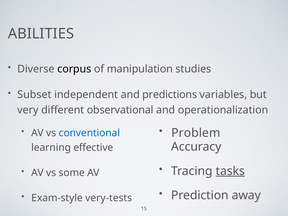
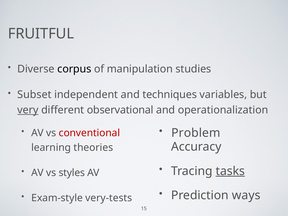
ABILITIES: ABILITIES -> FRUITFUL (41, 34)
predictions: predictions -> techniques (170, 95)
very underline: none -> present (28, 110)
conventional colour: blue -> red (89, 133)
effective: effective -> theories (93, 147)
some: some -> styles (72, 173)
away: away -> ways (246, 195)
